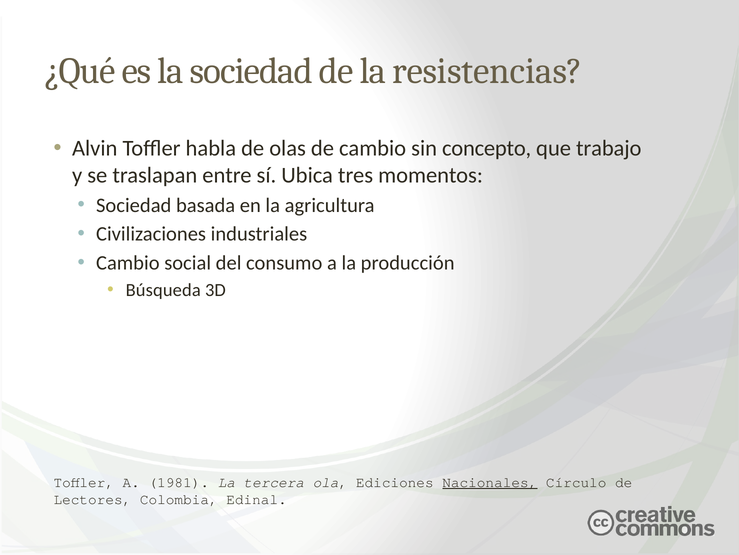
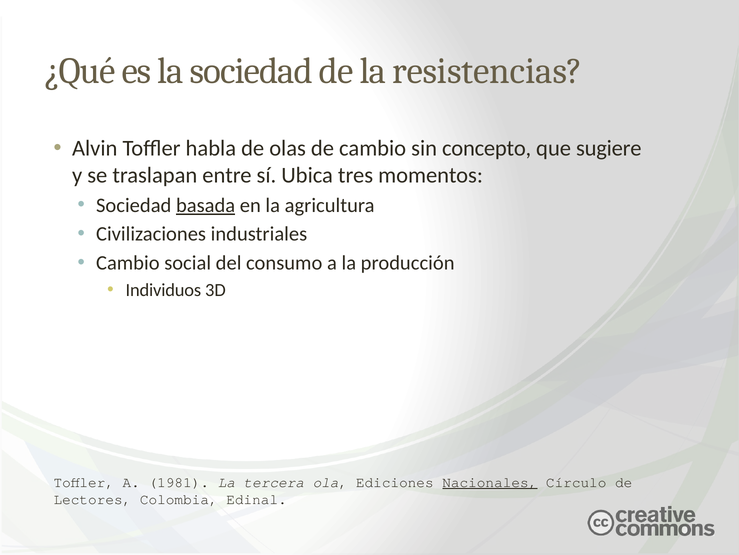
trabajo: trabajo -> sugiere (609, 148)
basada underline: none -> present (206, 205)
Búsqueda: Búsqueda -> Individuos (163, 290)
